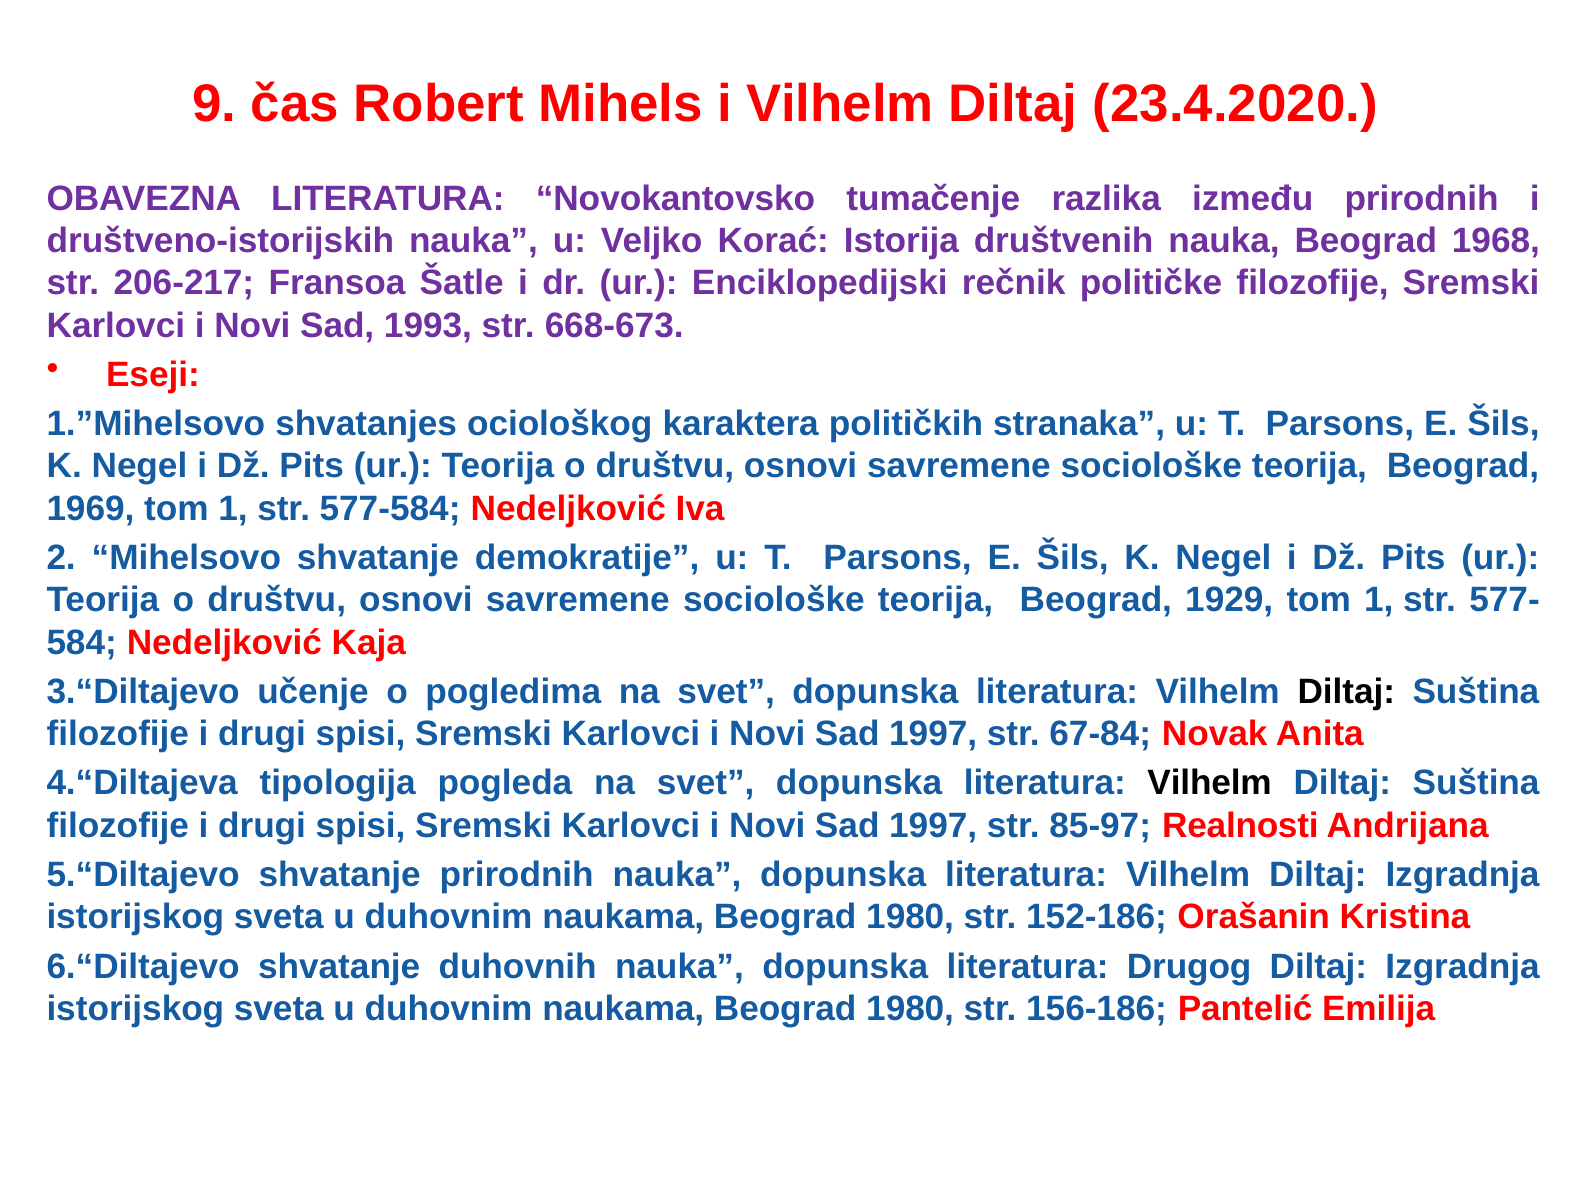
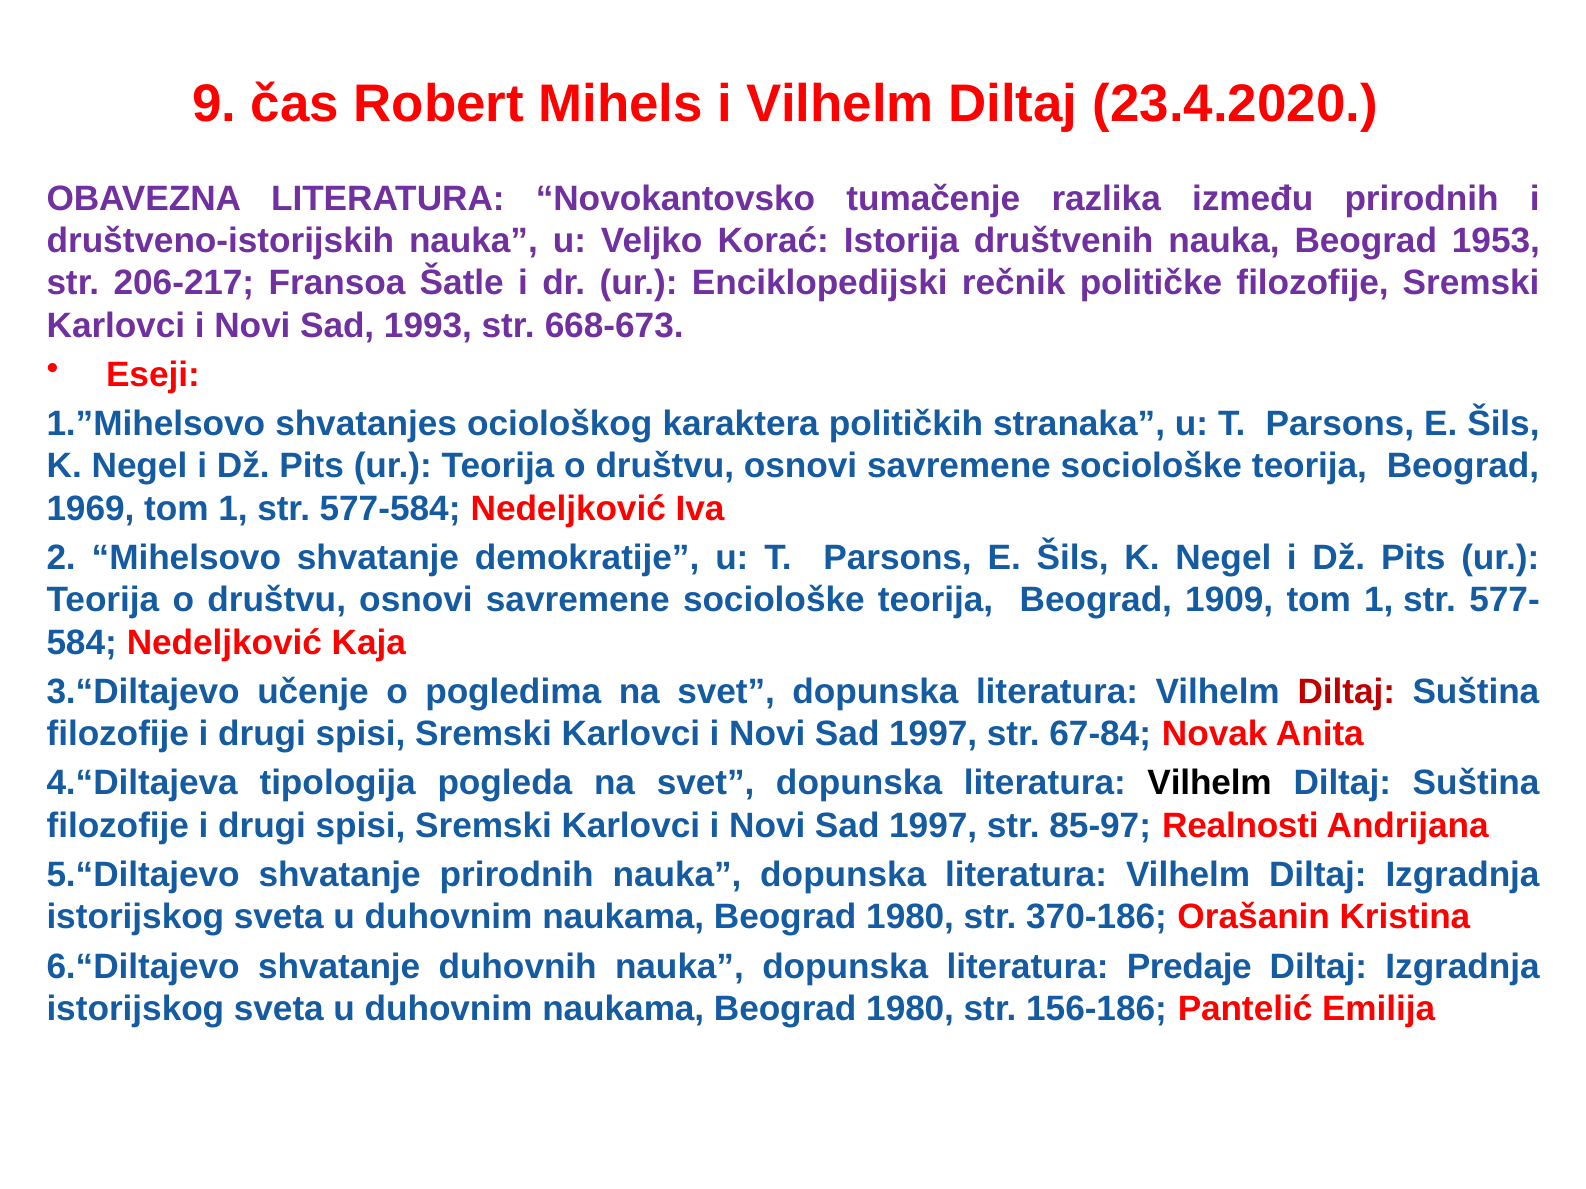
1968: 1968 -> 1953 (1496, 241)
1929: 1929 -> 1909 (1229, 600)
Diltaj colour: black -> red (1346, 692)
152-186: 152-186 -> 370-186 (1097, 917)
Drugog: Drugog -> Predaje (1189, 967)
